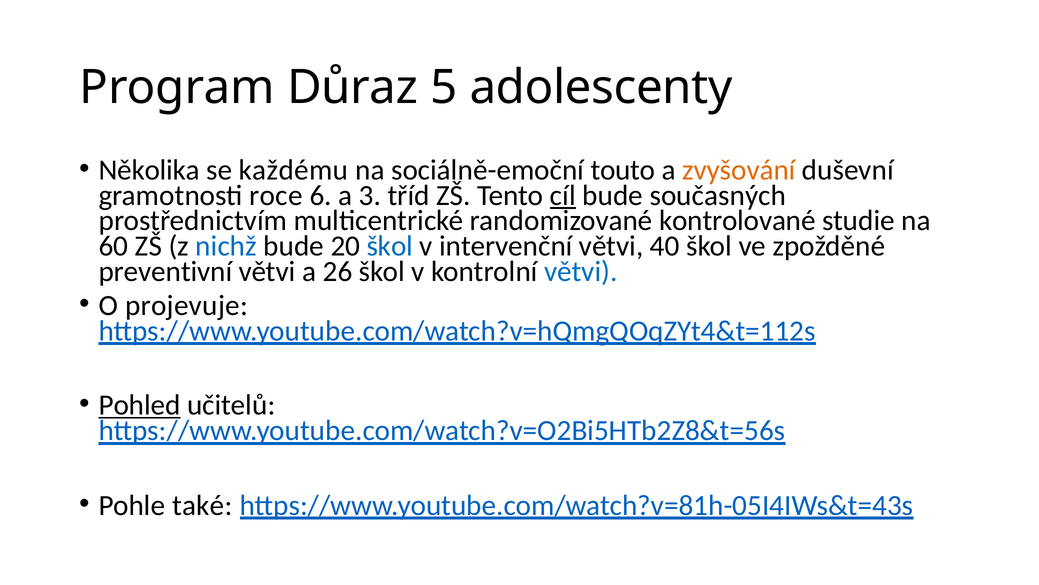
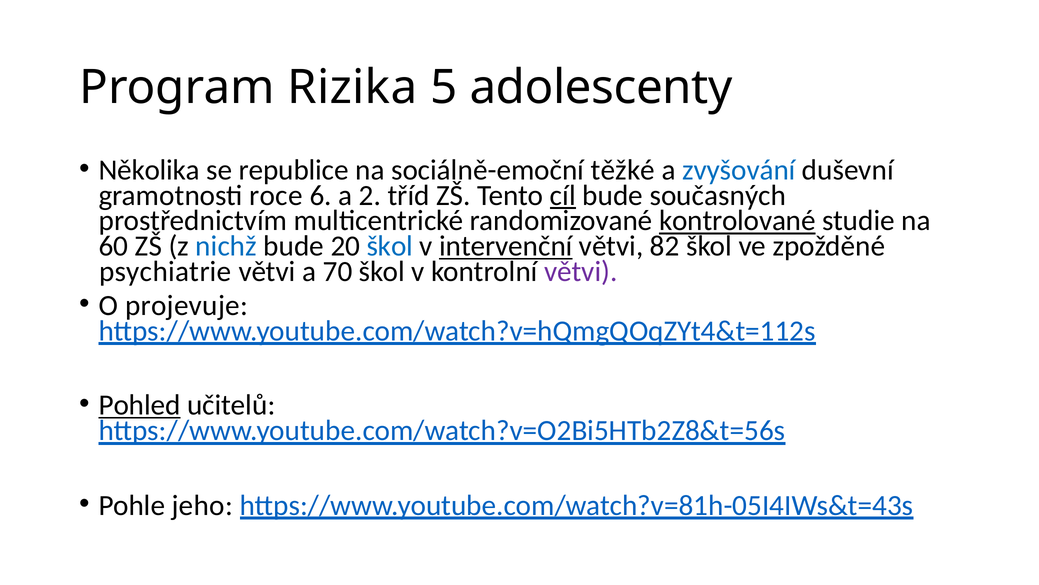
Důraz: Důraz -> Rizika (352, 87)
každému: každému -> republice (294, 170)
touto: touto -> těžké (623, 170)
zvyšování colour: orange -> blue (739, 170)
3: 3 -> 2 (370, 195)
kontrolované underline: none -> present (737, 221)
intervenční underline: none -> present (506, 246)
40: 40 -> 82 (665, 246)
preventivní: preventivní -> psychiatrie (165, 271)
26: 26 -> 70 (338, 271)
větvi colour: blue -> purple (581, 271)
také: také -> jeho (202, 505)
